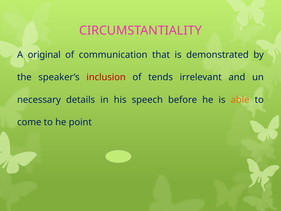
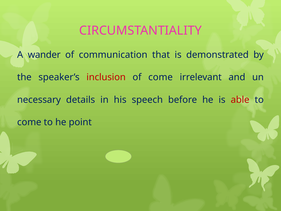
original: original -> wander (44, 55)
of tends: tends -> come (161, 77)
able colour: orange -> red (240, 100)
